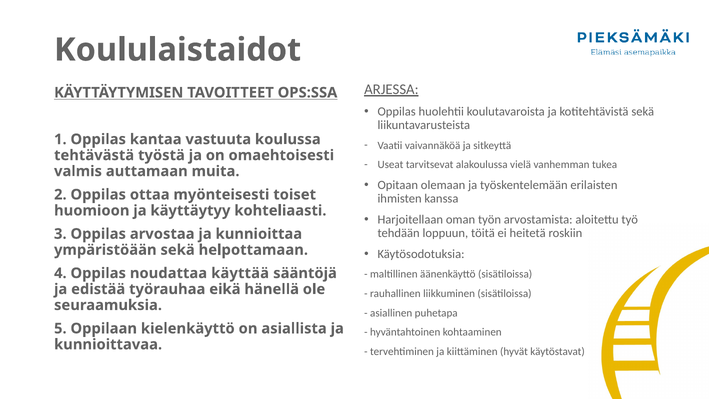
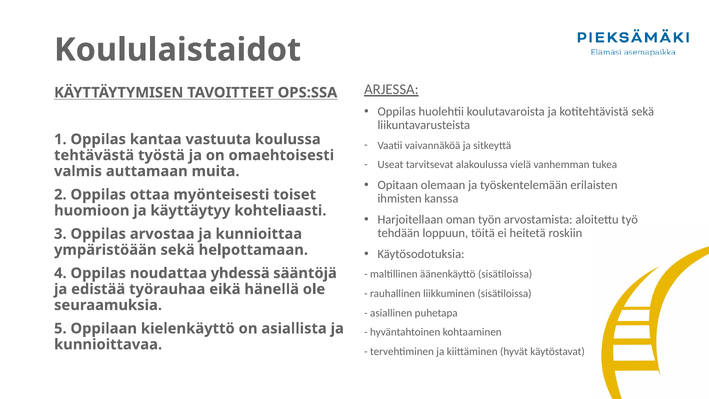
käyttää: käyttää -> yhdessä (240, 273)
